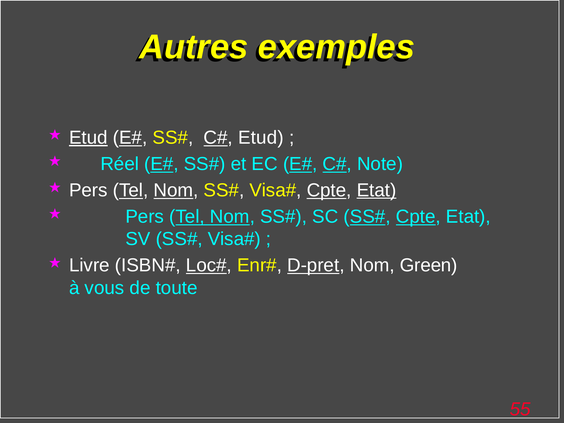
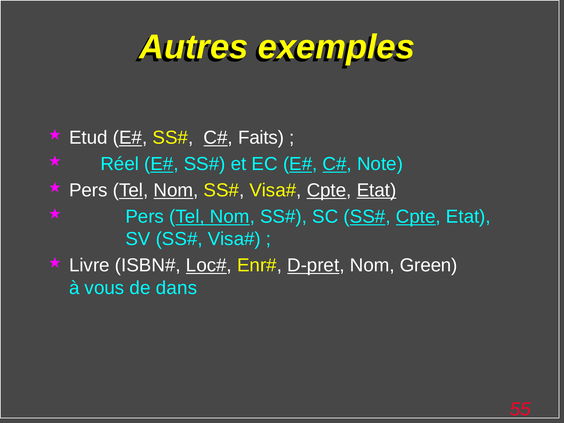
Etud underline: present -> none (88, 138)
Etud: Etud -> Faits (261, 138)
toute: toute -> dans (176, 288)
